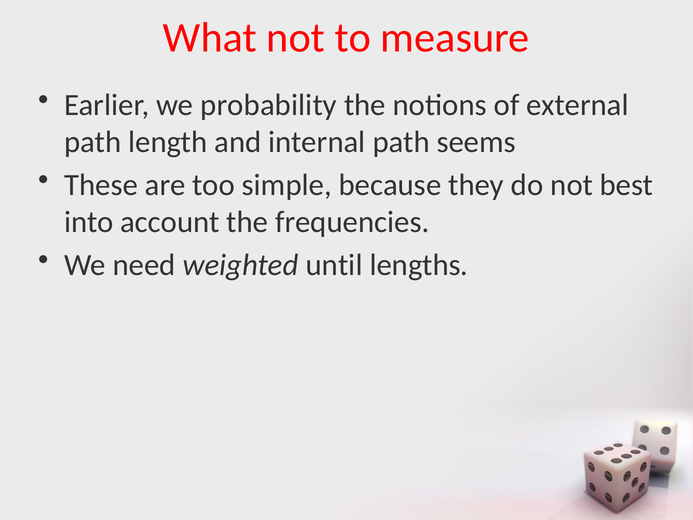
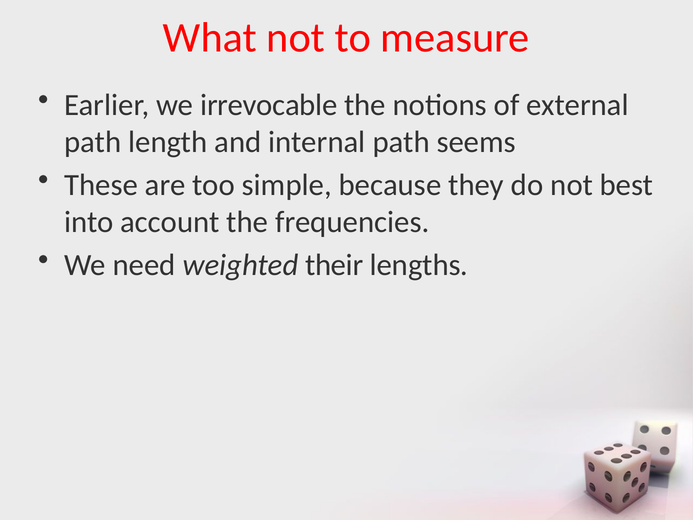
probability: probability -> irrevocable (269, 105)
until: until -> their (334, 265)
